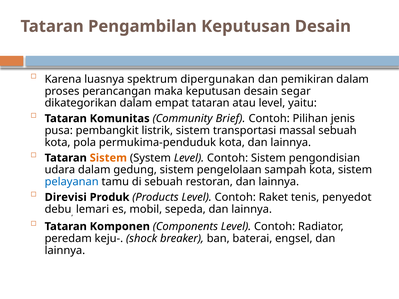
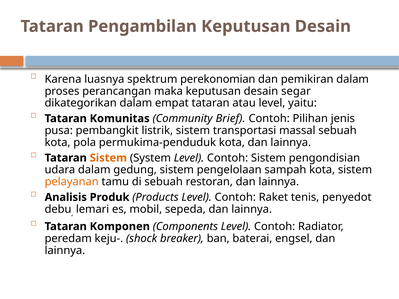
dipergunakan: dipergunakan -> perekonomian (218, 79)
pelayanan colour: blue -> orange (72, 182)
Direvisi: Direvisi -> Analisis (66, 197)
